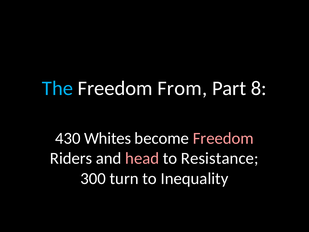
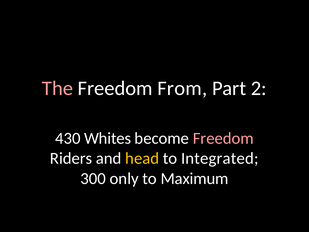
The colour: light blue -> pink (58, 88)
8: 8 -> 2 (259, 88)
head colour: pink -> yellow (142, 158)
Resistance: Resistance -> Integrated (220, 158)
turn: turn -> only (124, 178)
Inequality: Inequality -> Maximum (195, 178)
